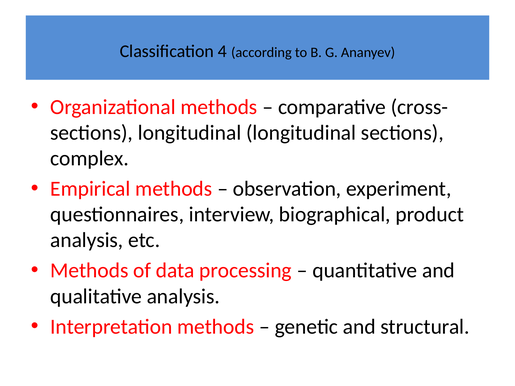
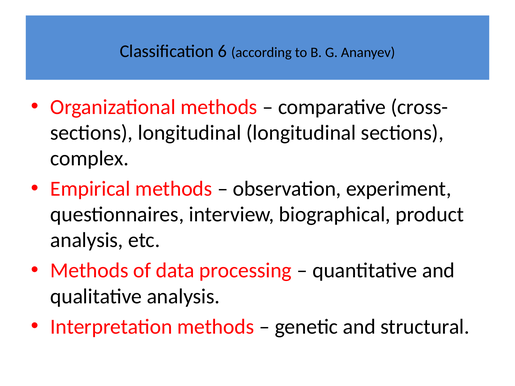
4: 4 -> 6 (222, 51)
